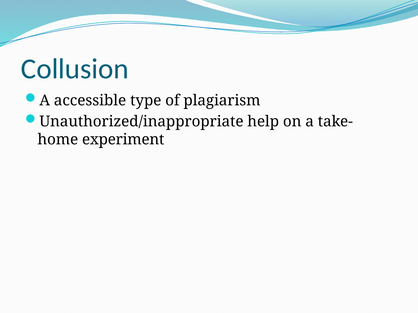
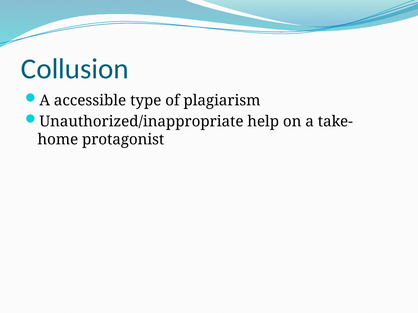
experiment: experiment -> protagonist (123, 140)
